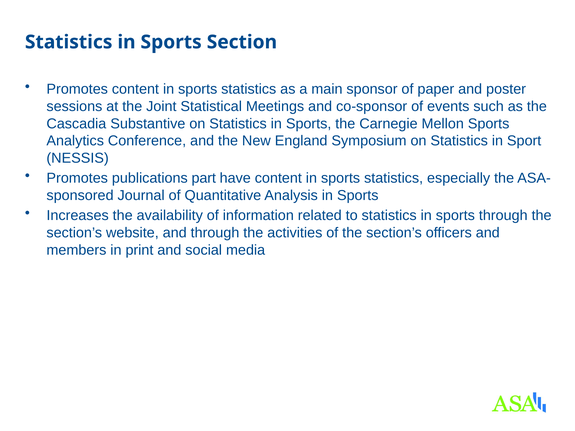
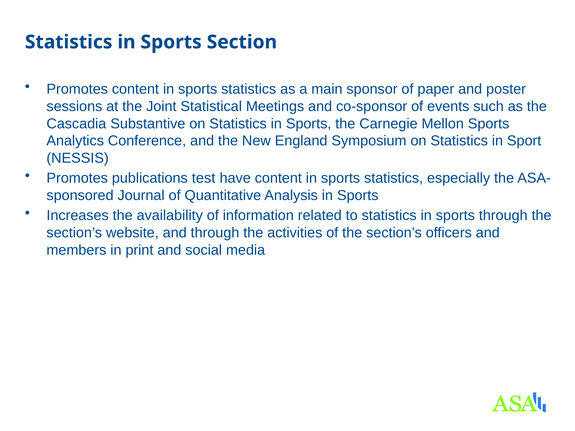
part: part -> test (204, 178)
